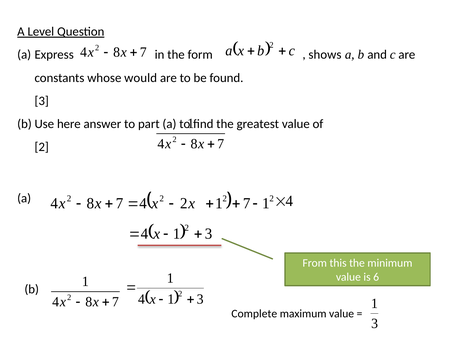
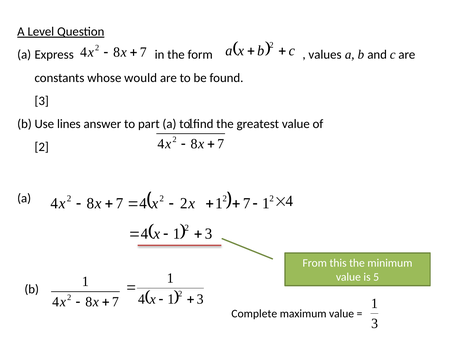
shows: shows -> values (325, 55)
here: here -> lines (69, 124)
6: 6 -> 5 (376, 277)
